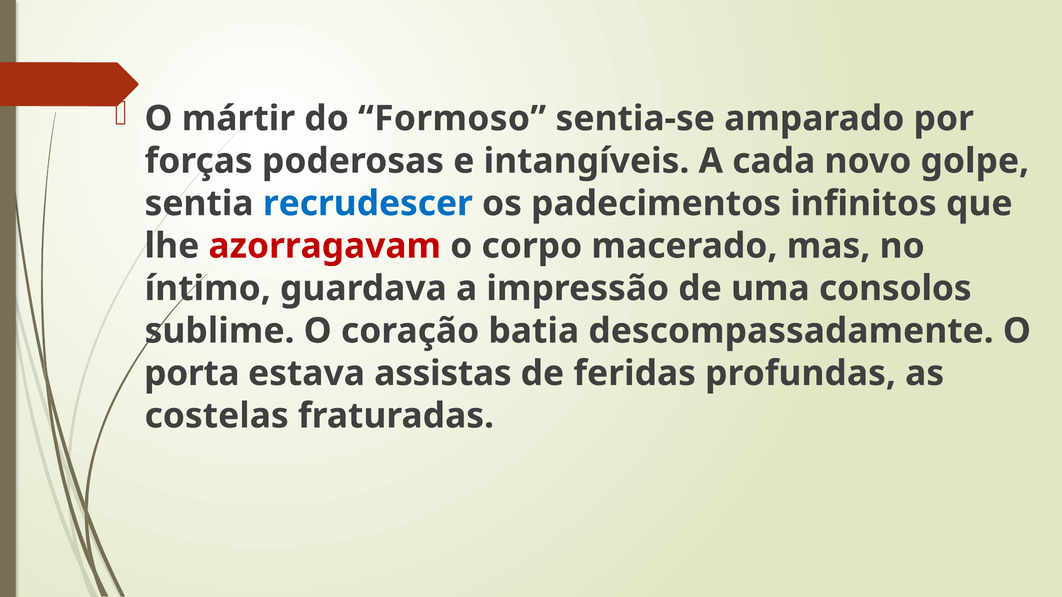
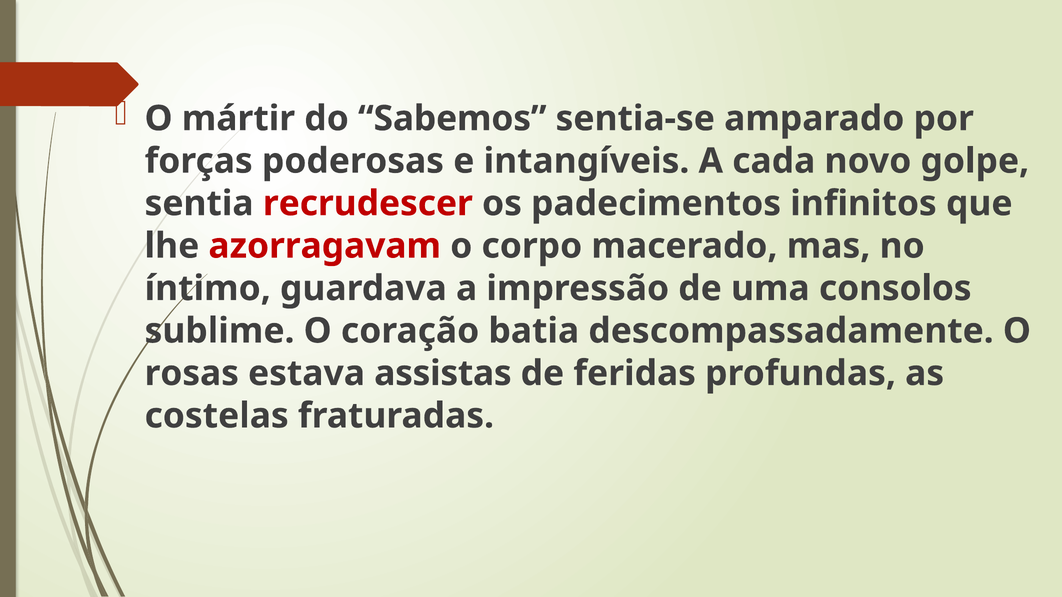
Formoso: Formoso -> Sabemos (452, 119)
recrudescer colour: blue -> red (368, 204)
porta: porta -> rosas (192, 374)
